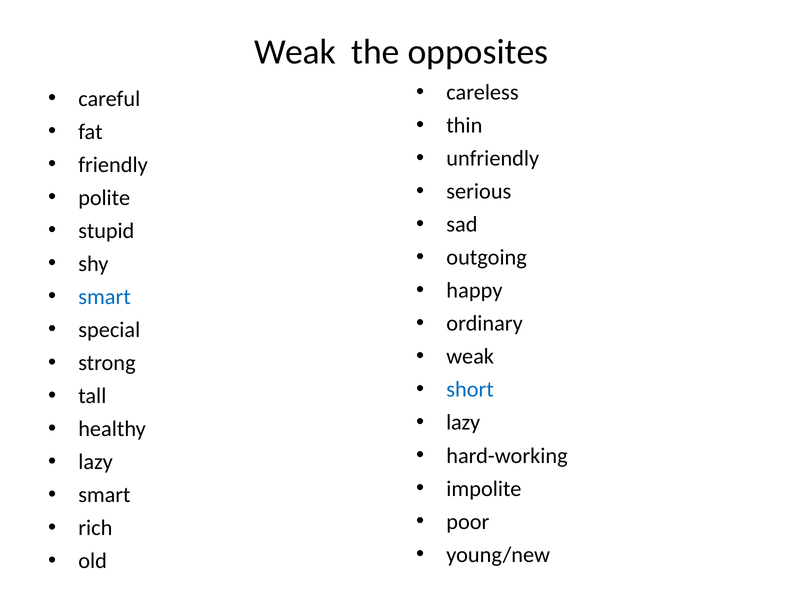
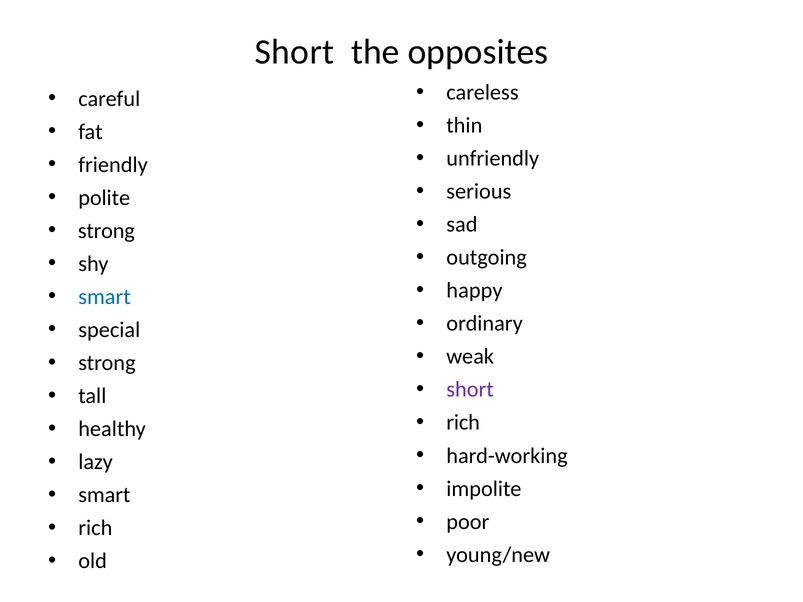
Weak: Weak -> Short (294, 52)
stupid: stupid -> strong (106, 231)
short colour: blue -> purple (470, 390)
lazy: lazy -> rich (463, 423)
